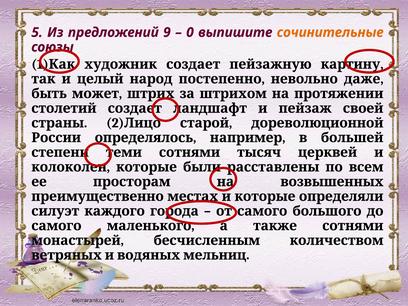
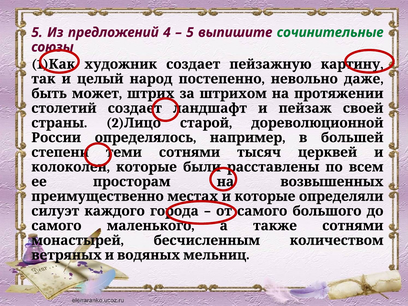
9: 9 -> 4 (167, 32)
0: 0 -> 5 (190, 32)
сочинительные colour: orange -> green (330, 32)
